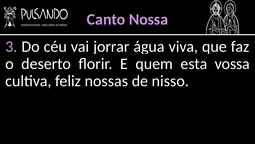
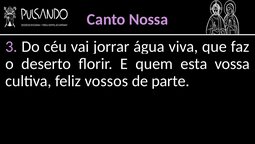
nossas: nossas -> vossos (106, 81)
nisso: nisso -> parte (170, 81)
